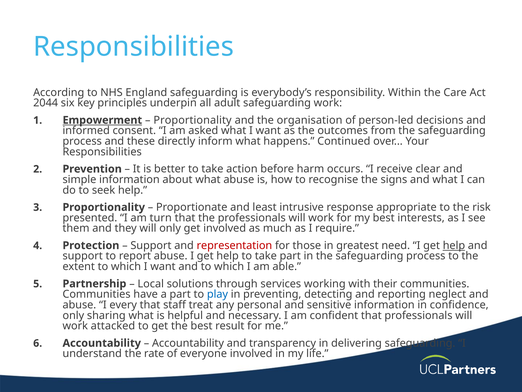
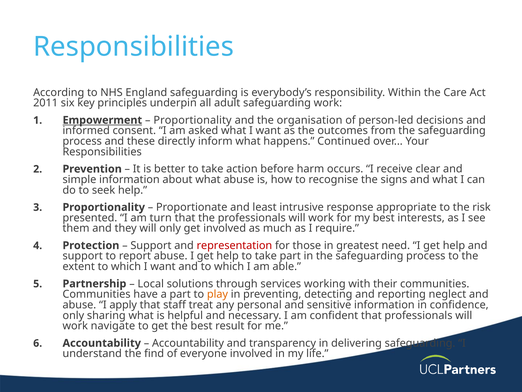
2044: 2044 -> 2011 (46, 103)
help underline: present -> none (454, 245)
play colour: blue -> orange (217, 294)
every: every -> apply (123, 305)
attacked: attacked -> navigate (113, 326)
rate: rate -> find (154, 353)
